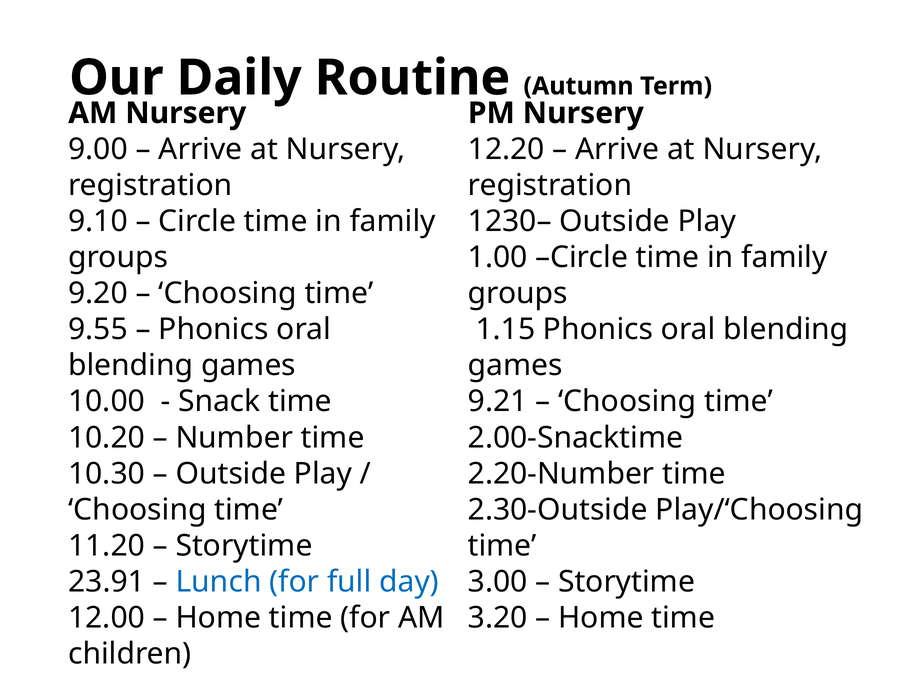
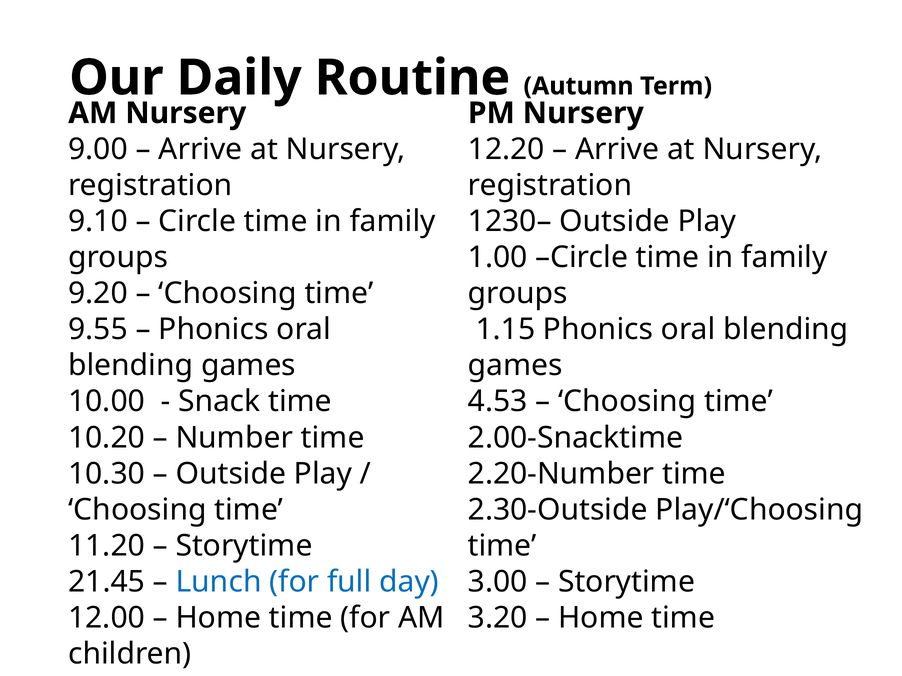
9.21: 9.21 -> 4.53 (498, 402)
23.91: 23.91 -> 21.45 (107, 582)
